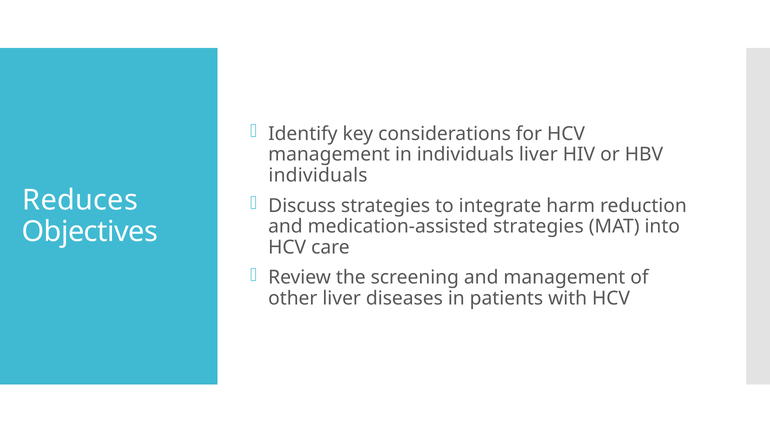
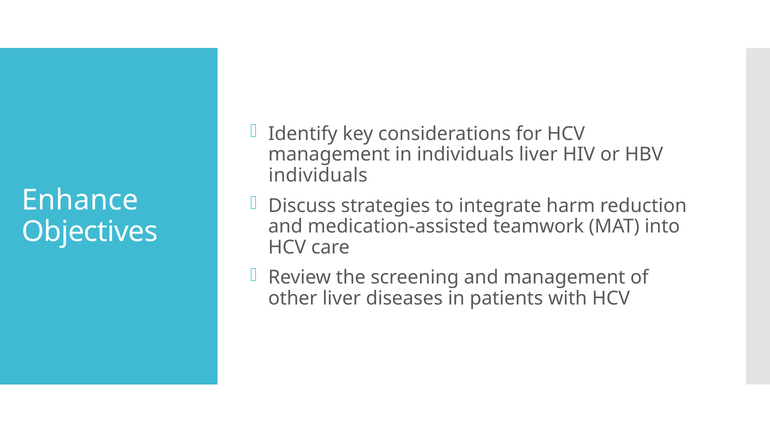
Reduces: Reduces -> Enhance (80, 200)
medication-assisted strategies: strategies -> teamwork (539, 227)
